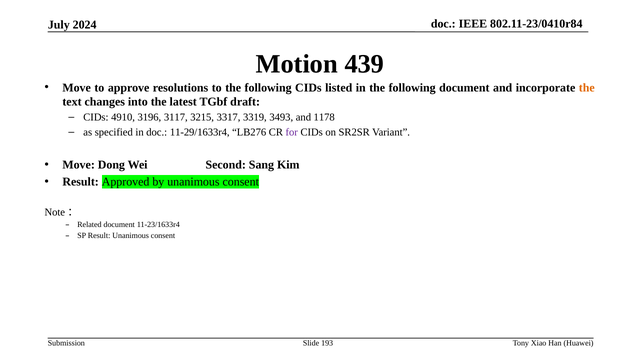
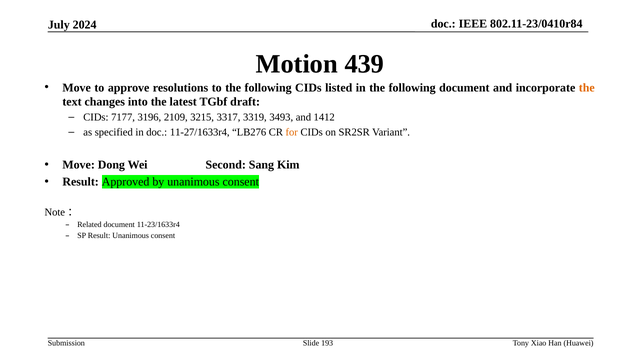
4910: 4910 -> 7177 (123, 117)
3117: 3117 -> 2109 (176, 117)
1178: 1178 -> 1412 (324, 117)
11-29/1633r4: 11-29/1633r4 -> 11-27/1633r4 (200, 132)
for colour: purple -> orange (292, 132)
